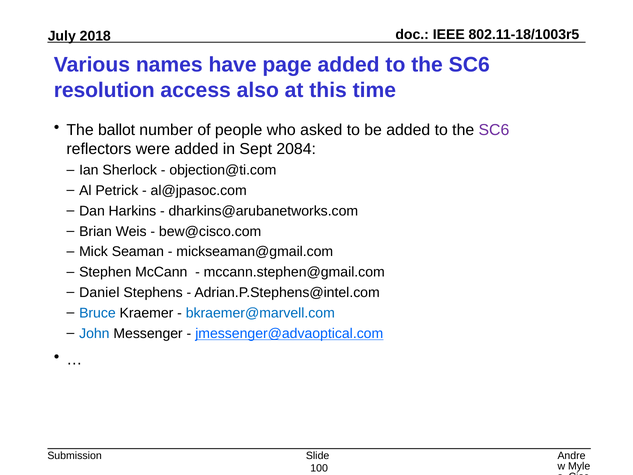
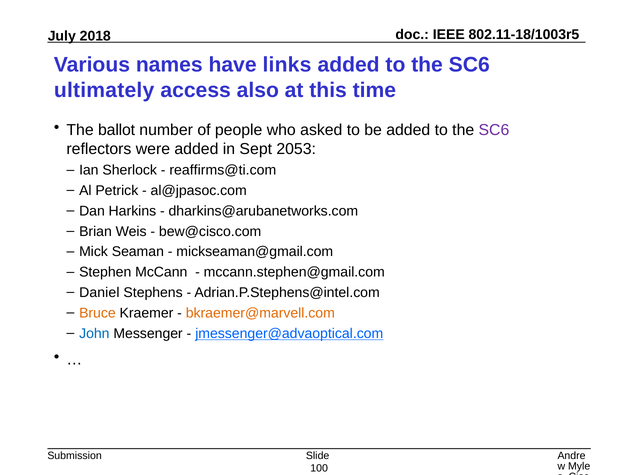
page: page -> links (287, 65)
resolution: resolution -> ultimately (104, 90)
2084: 2084 -> 2053 (296, 149)
objection@ti.com: objection@ti.com -> reaffirms@ti.com (223, 170)
Bruce colour: blue -> orange (97, 313)
bkraemer@marvell.com colour: blue -> orange (260, 313)
